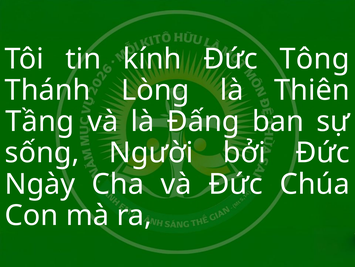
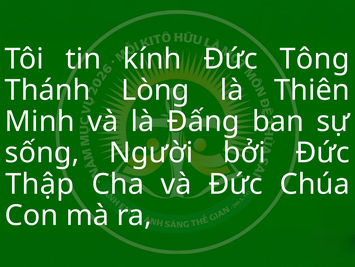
Tầng: Tầng -> Minh (40, 121)
Ngày: Ngày -> Thập (40, 184)
